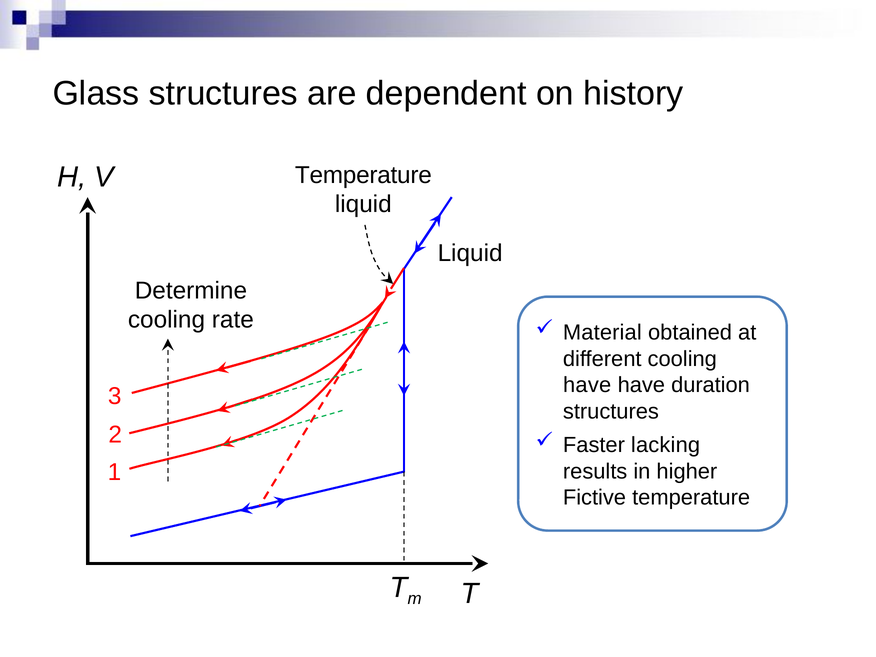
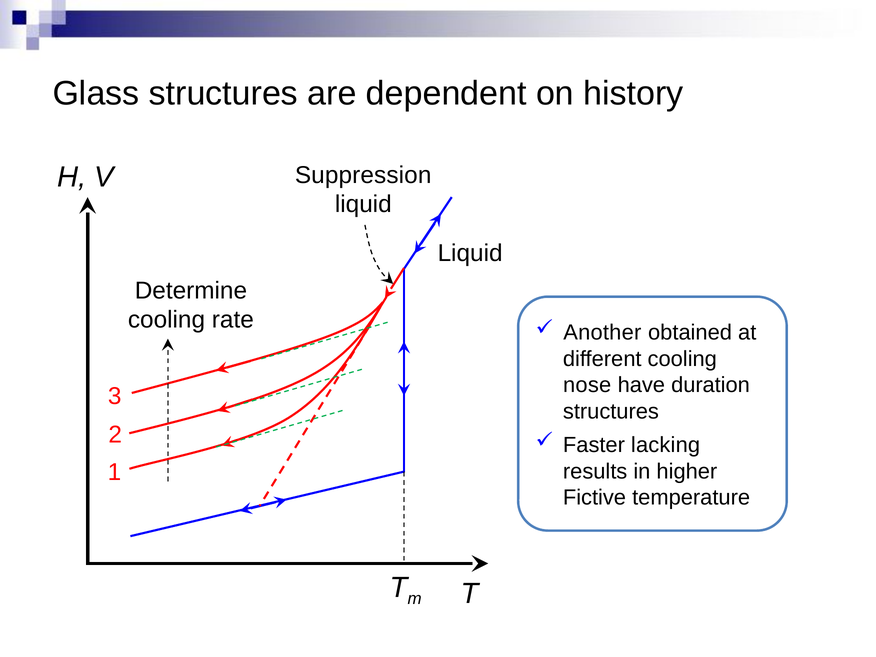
Temperature: Temperature -> Suppression (363, 175)
Material: Material -> Another (602, 333)
have: have -> nose (587, 385)
